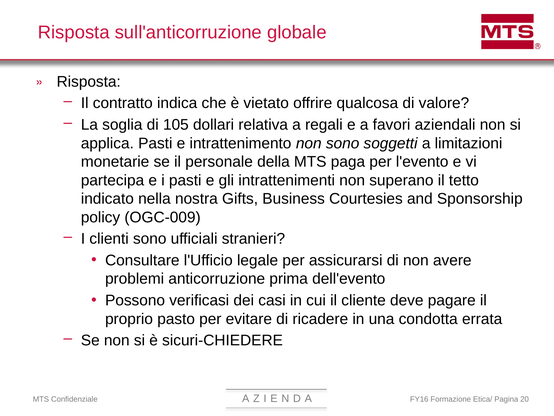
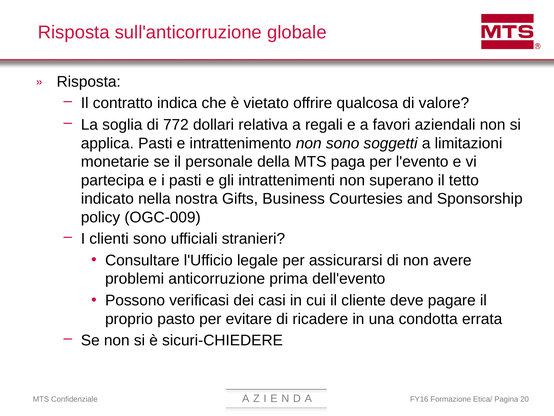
105: 105 -> 772 (176, 125)
